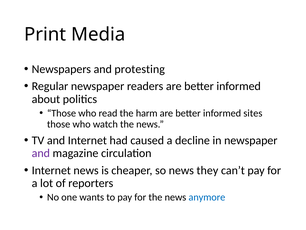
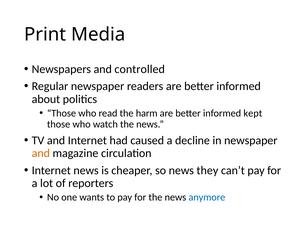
protesting: protesting -> controlled (140, 69)
sites: sites -> kept (253, 113)
and colour: purple -> orange (41, 153)
